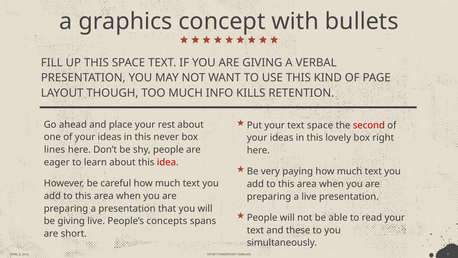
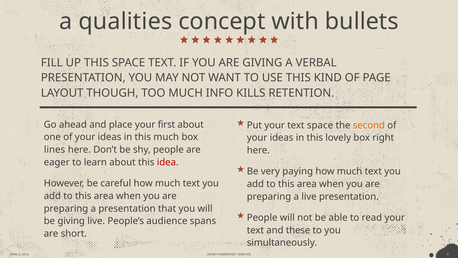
graphics: graphics -> qualities (125, 21)
second colour: red -> orange (369, 125)
rest: rest -> first (166, 124)
this never: never -> much (166, 137)
concepts: concepts -> audience (167, 221)
